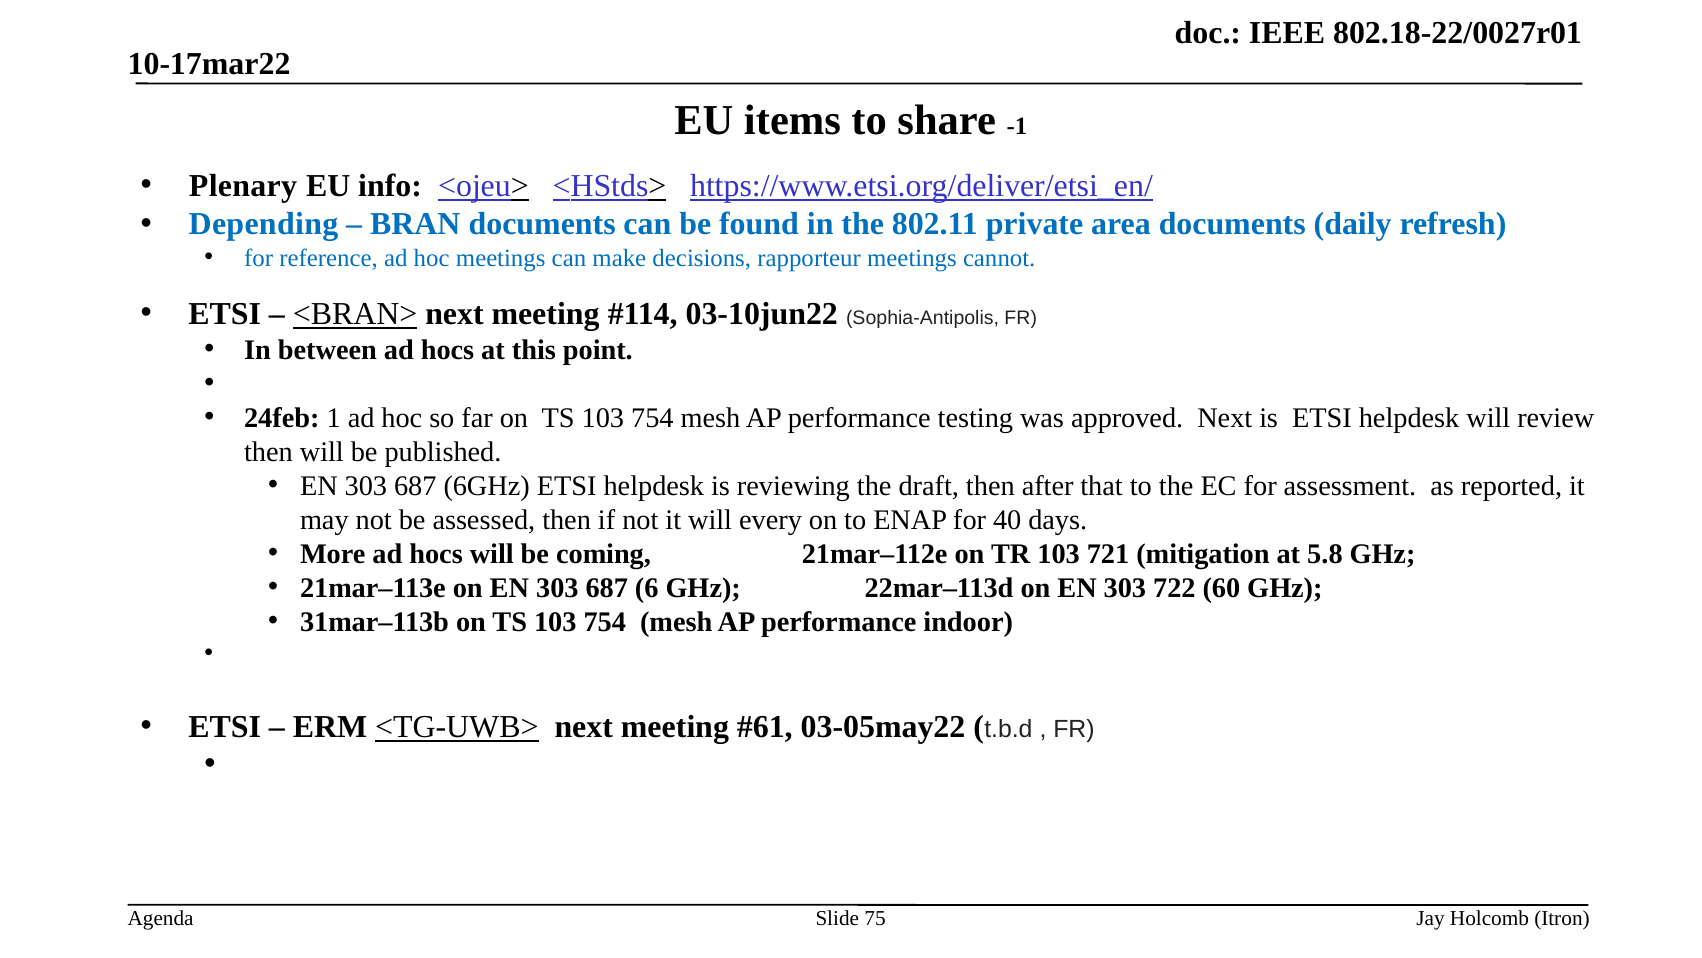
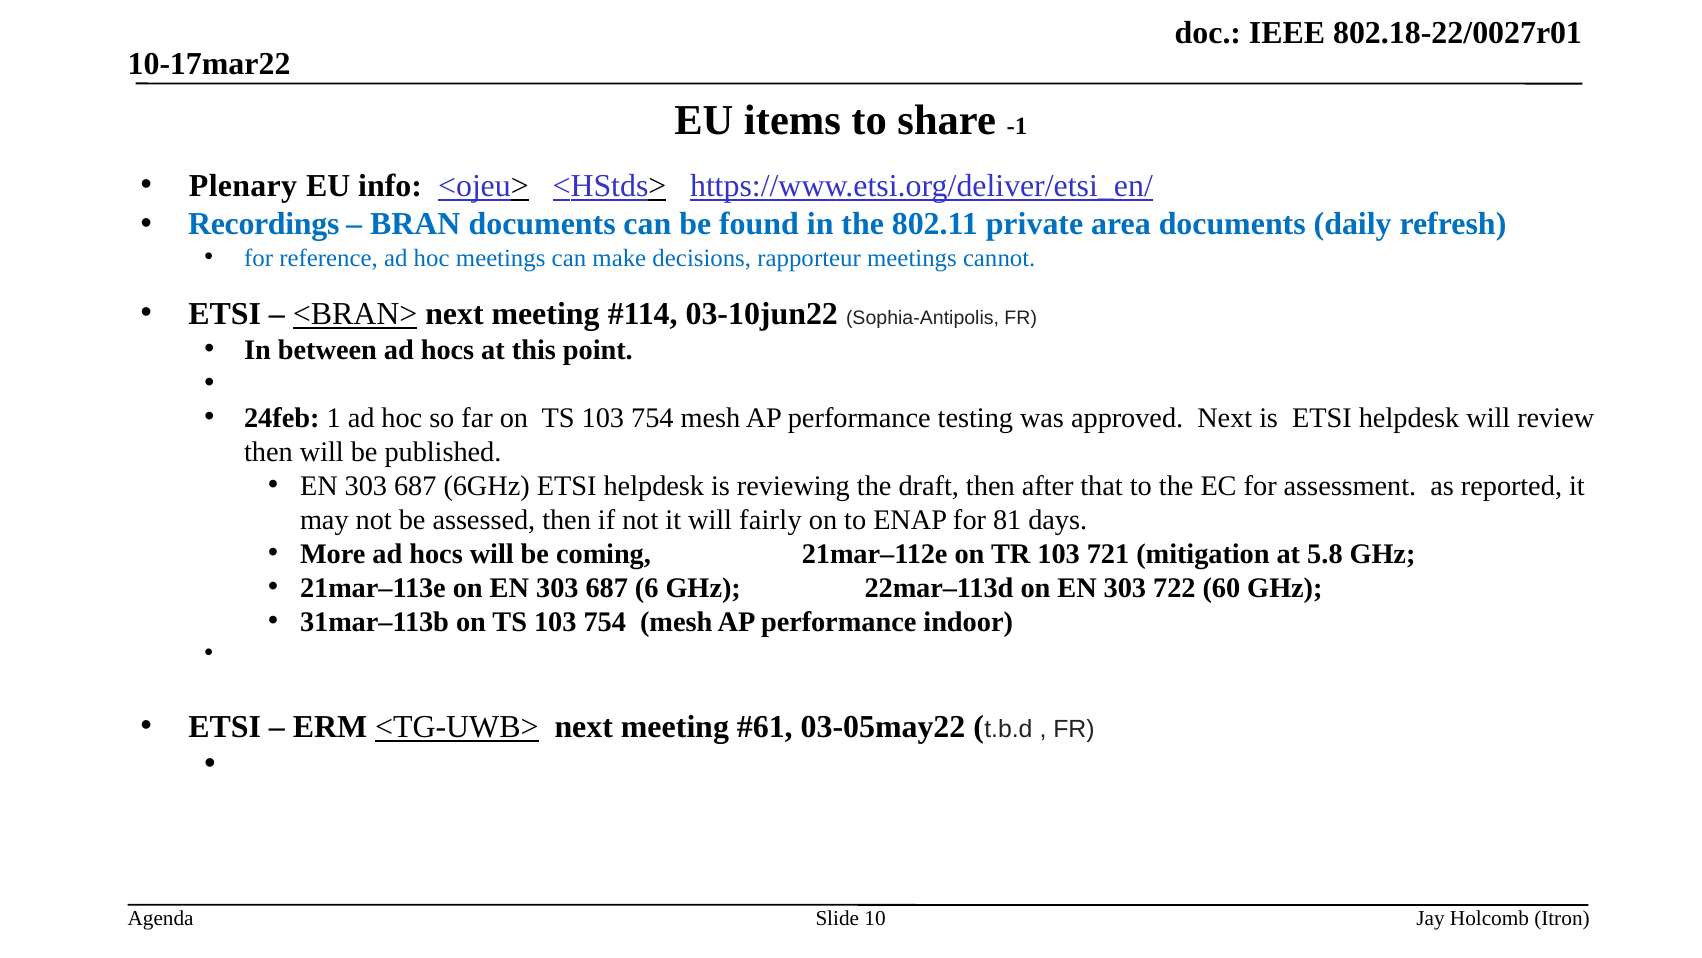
Depending: Depending -> Recordings (264, 224)
every: every -> fairly (770, 520)
40: 40 -> 81 (1007, 520)
75: 75 -> 10 (875, 918)
